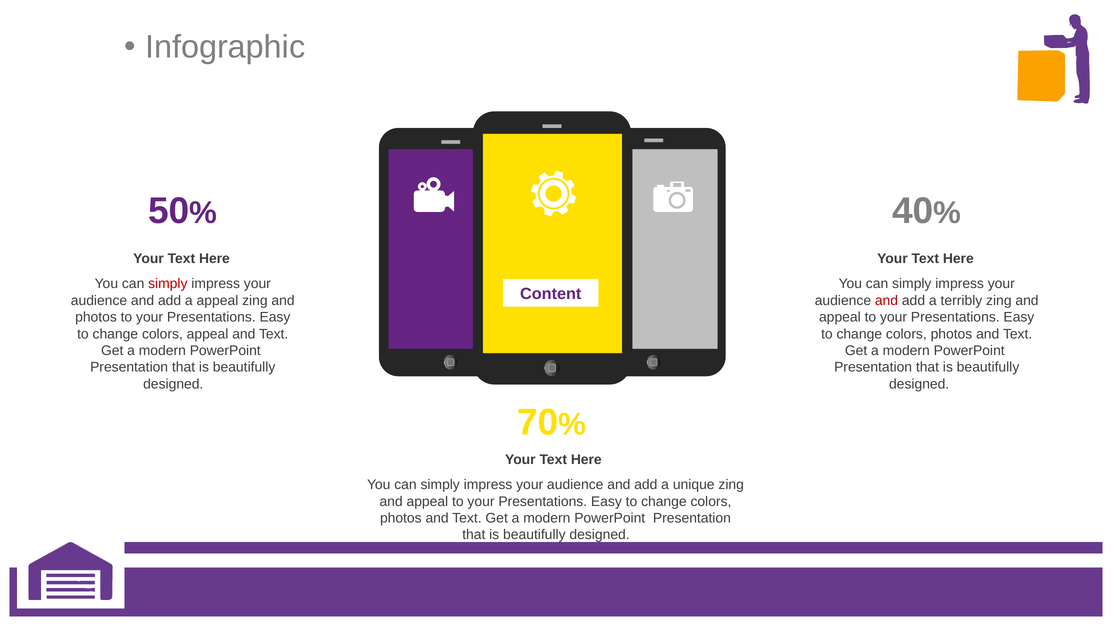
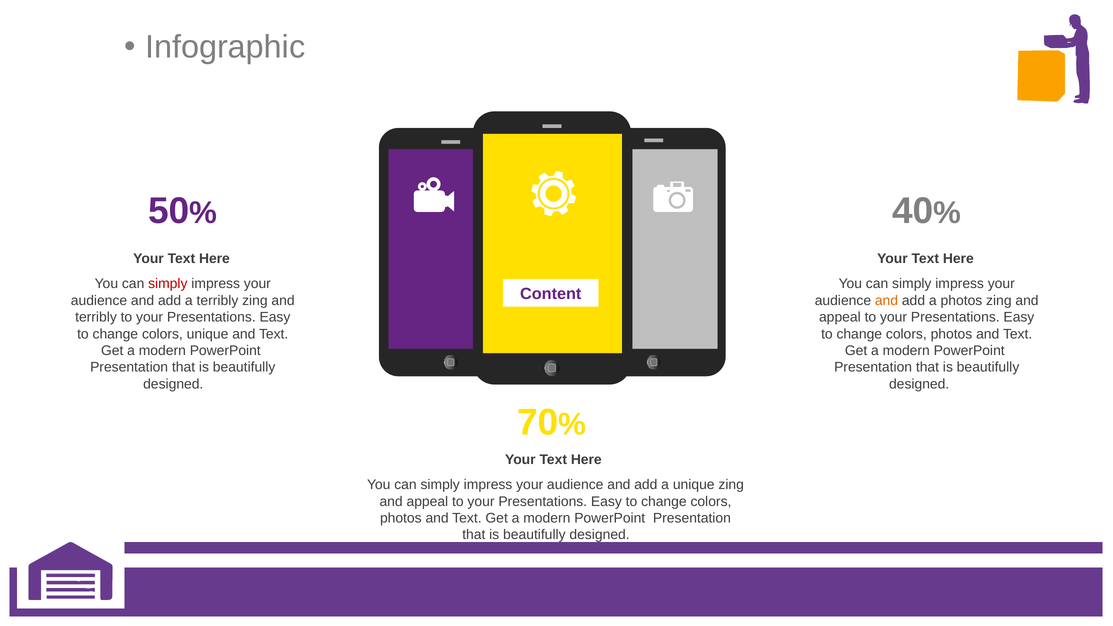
a appeal: appeal -> terribly (217, 301)
and colour: red -> orange (886, 301)
a terribly: terribly -> photos (961, 301)
photos: photos -> terribly (96, 317)
colors appeal: appeal -> unique (208, 334)
